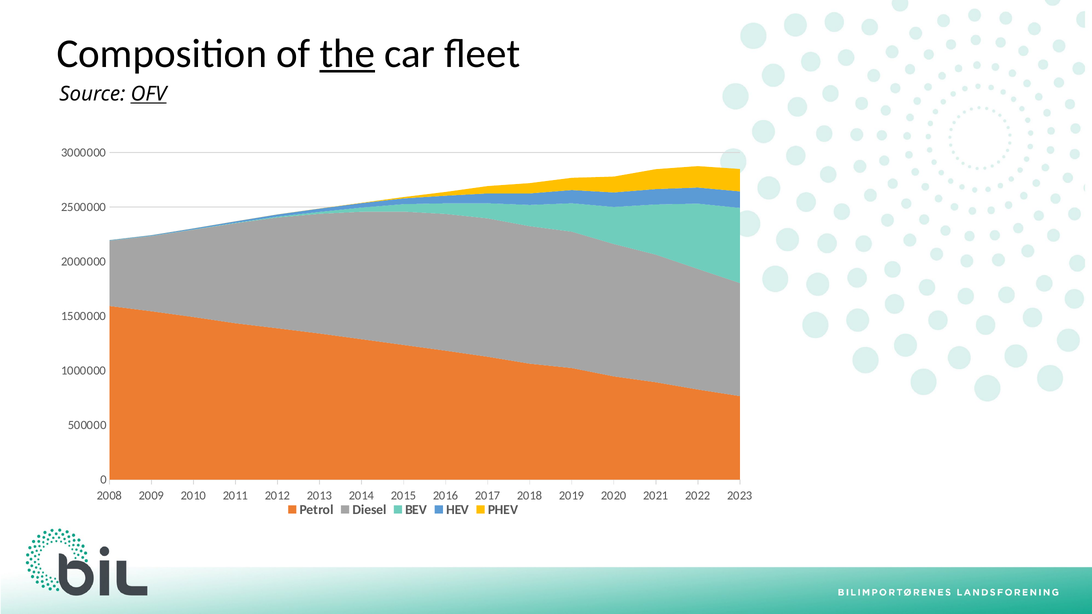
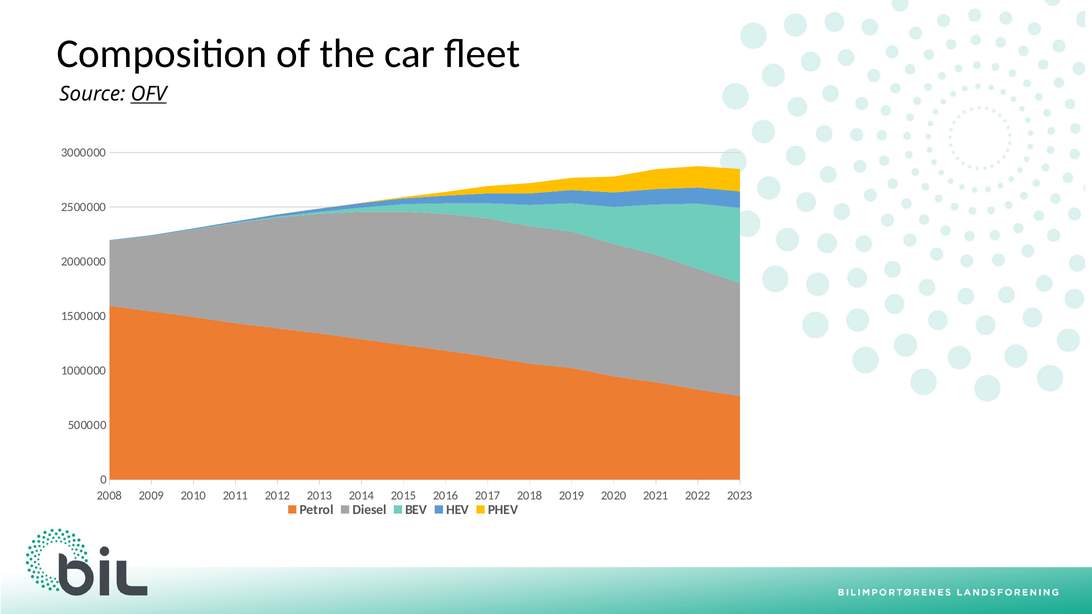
the underline: present -> none (347, 54)
